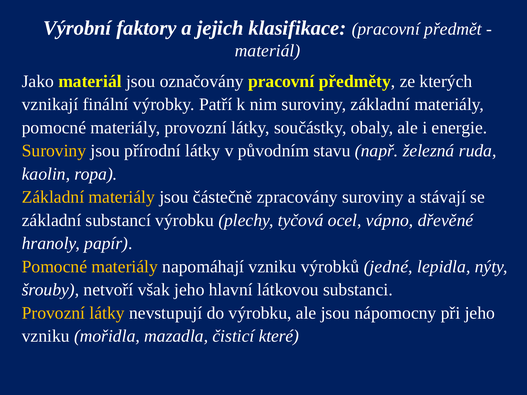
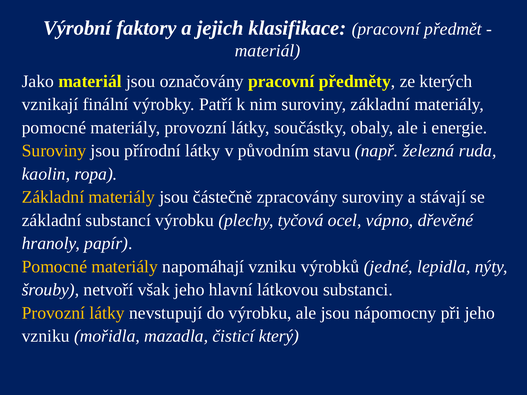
které: které -> který (279, 336)
